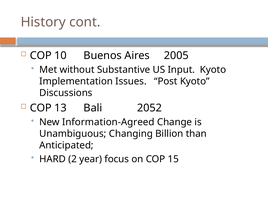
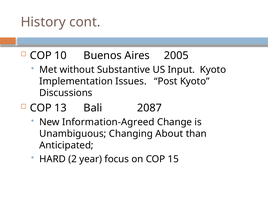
2052: 2052 -> 2087 (150, 108)
Billion: Billion -> About (169, 134)
